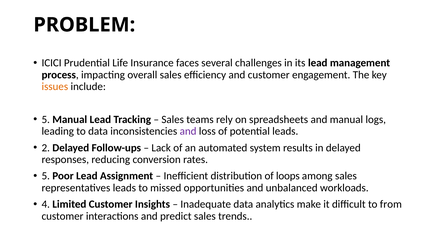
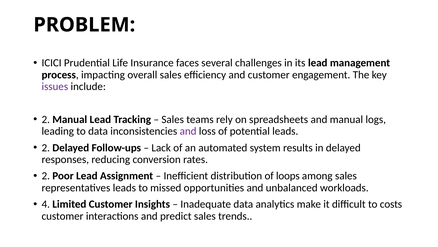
issues colour: orange -> purple (55, 86)
5: 5 -> 2 (46, 119)
5: 5 -> 2 (46, 176)
from: from -> costs (391, 204)
